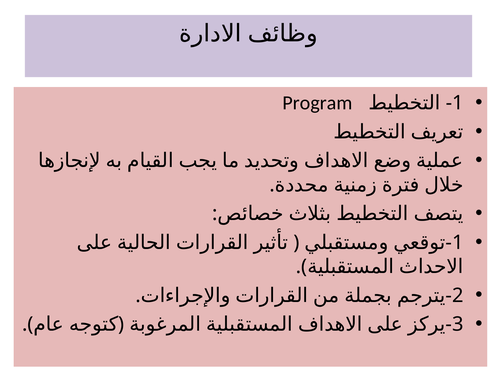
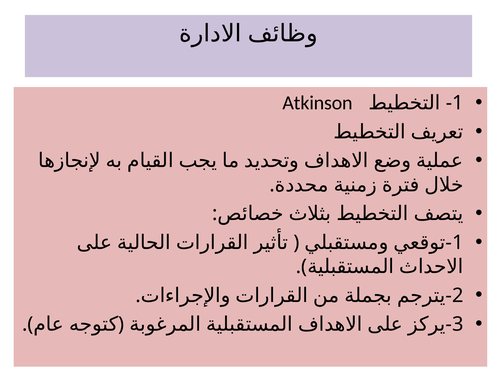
Program: Program -> Atkinson (318, 103)
